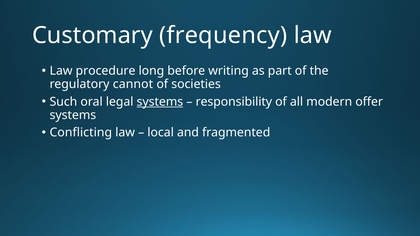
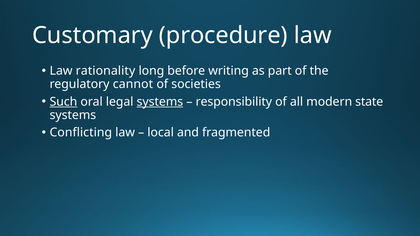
frequency: frequency -> procedure (223, 35)
procedure: procedure -> rationality (105, 71)
Such underline: none -> present (63, 102)
offer: offer -> state (369, 102)
